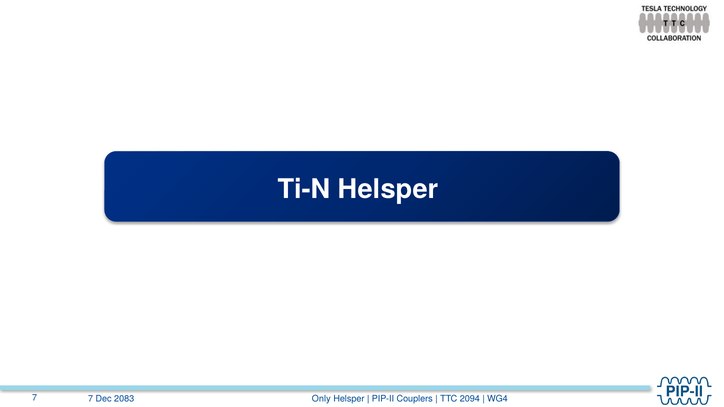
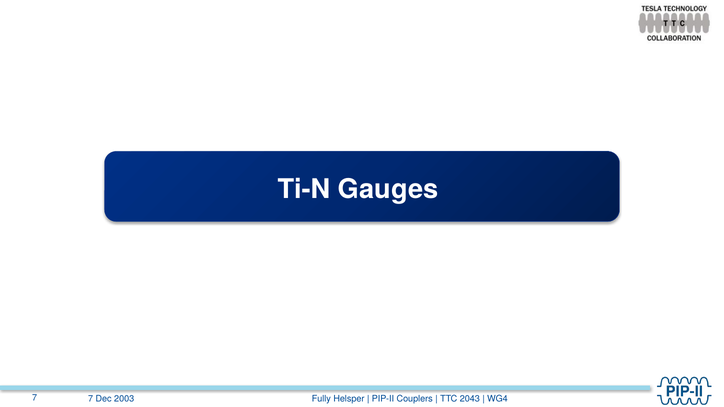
Ti-N Helsper: Helsper -> Gauges (388, 189)
Only: Only -> Fully (321, 399)
2094: 2094 -> 2043 (470, 399)
2083: 2083 -> 2003 (124, 399)
